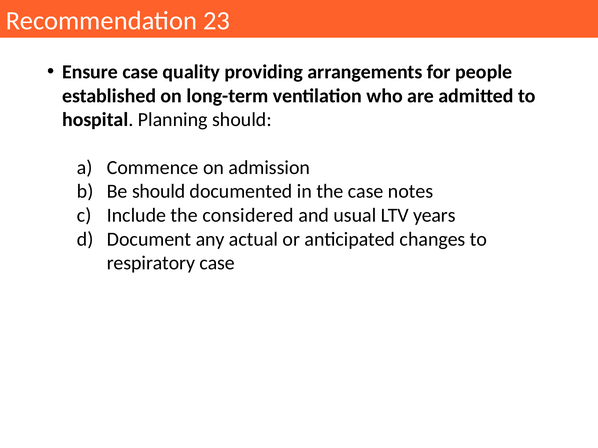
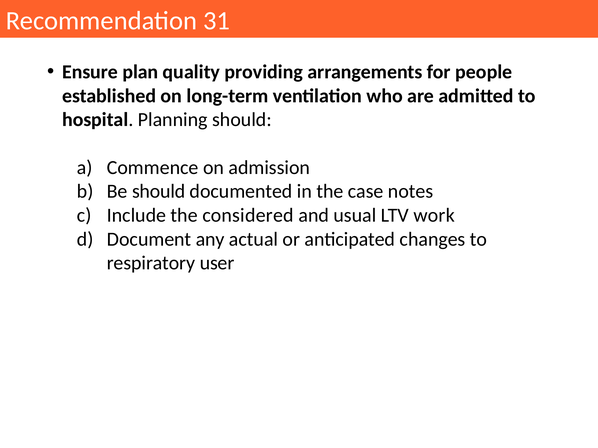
23: 23 -> 31 (217, 21)
Ensure case: case -> plan (140, 72)
years: years -> work (434, 215)
respiratory case: case -> user (217, 263)
